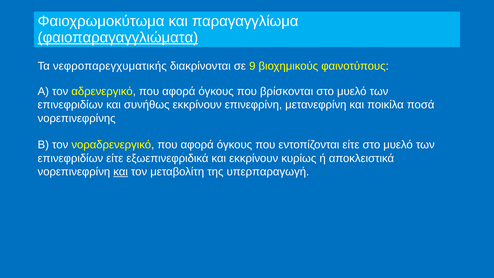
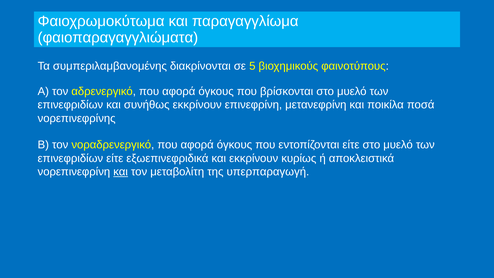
φαιοπαραγαγγλιώματα underline: present -> none (118, 37)
νεφροπαρεγχυματικής: νεφροπαρεγχυματικής -> συμπεριλαμβανομένης (110, 66)
9: 9 -> 5 (252, 66)
